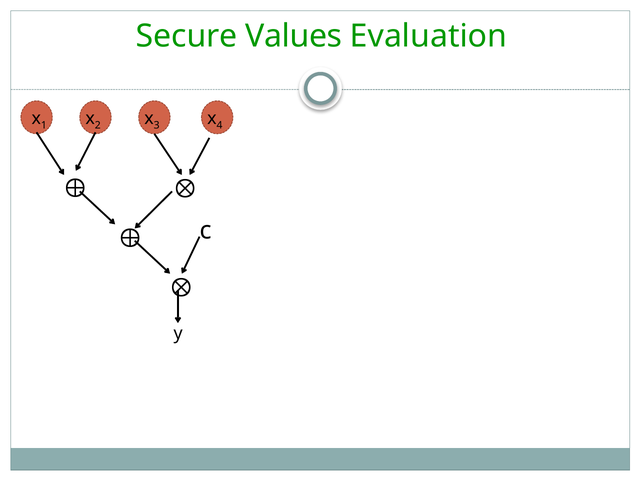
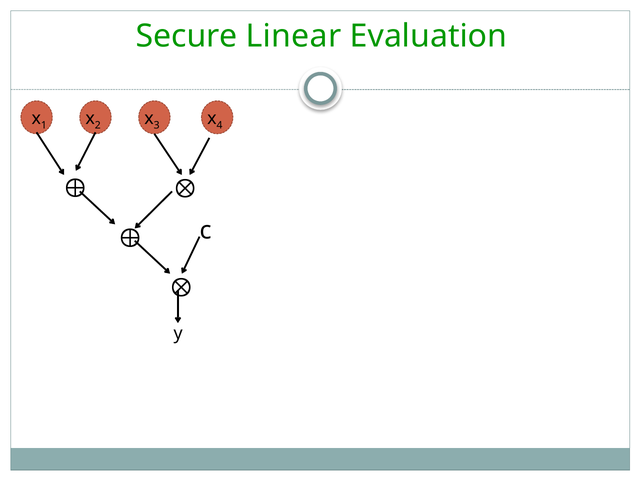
Values: Values -> Linear (293, 36)
